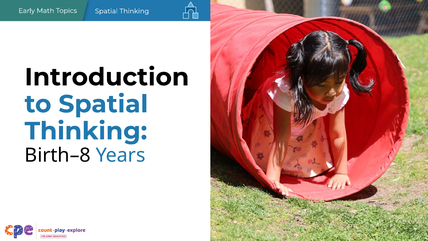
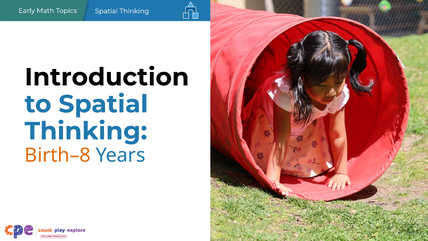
Birth–8 colour: black -> orange (58, 155)
